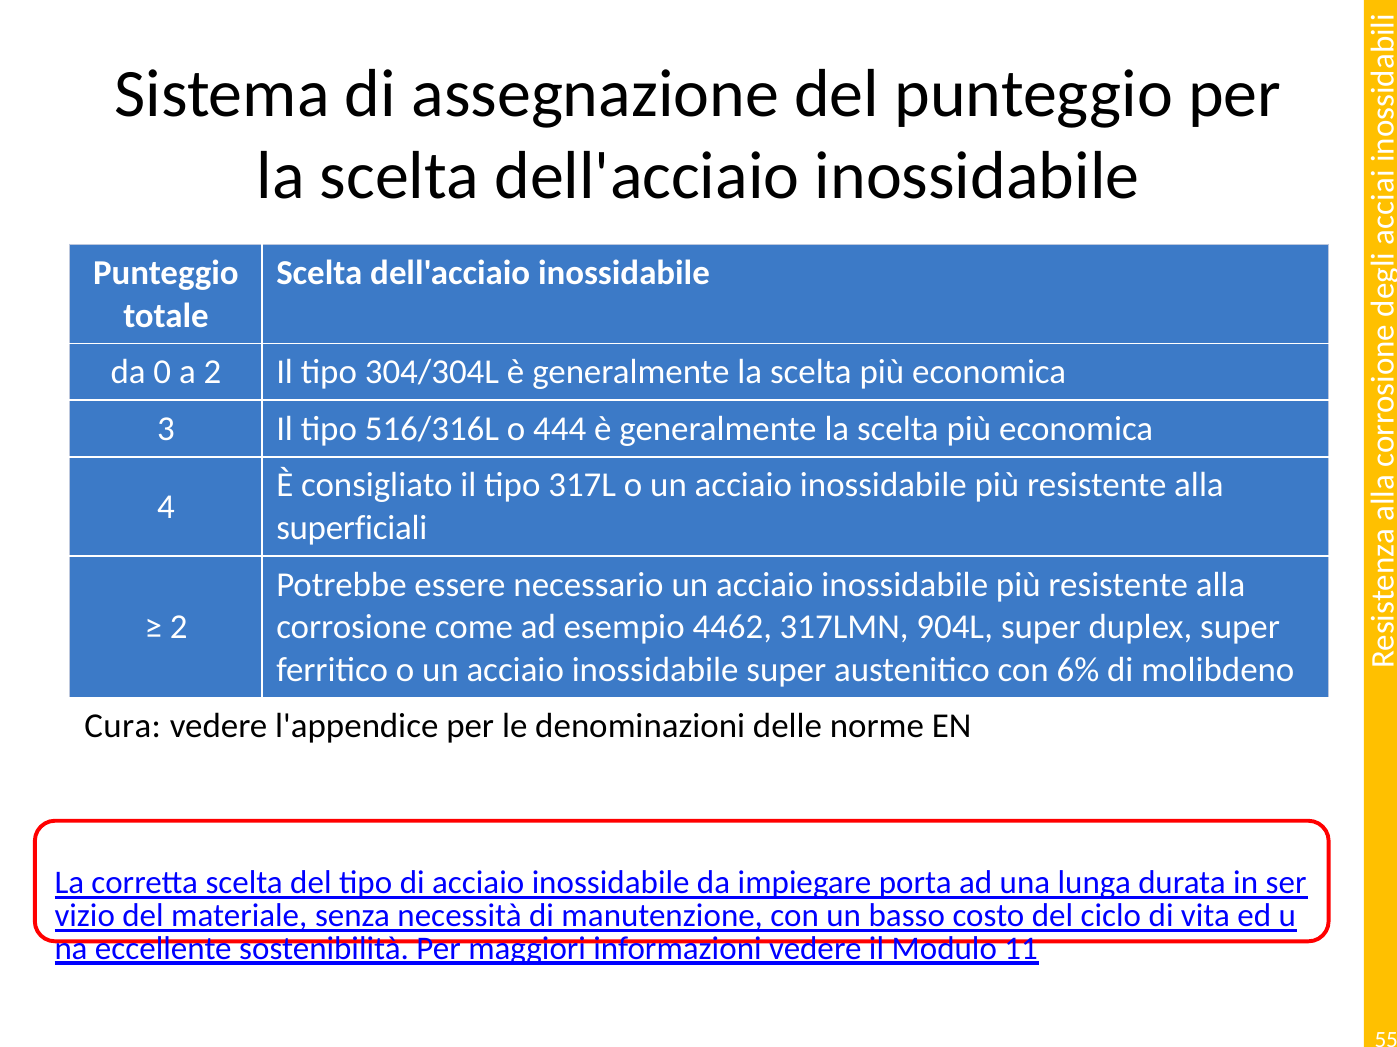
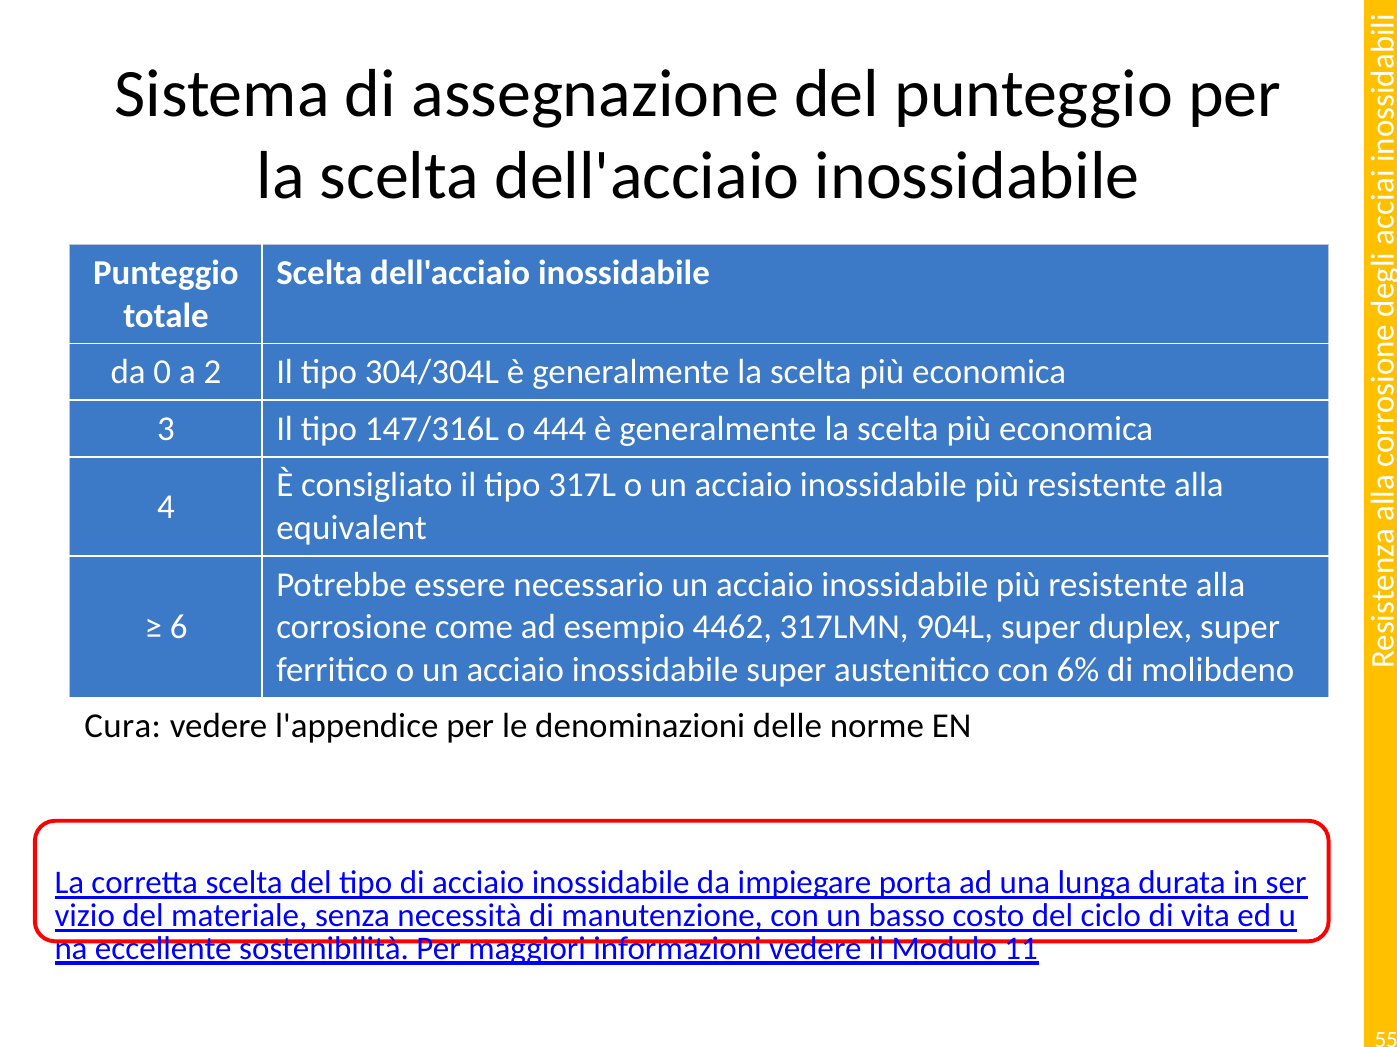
516/316L: 516/316L -> 147/316L (432, 429)
superficiali: superficiali -> equivalent (352, 528)
2: 2 -> 6 (179, 628)
